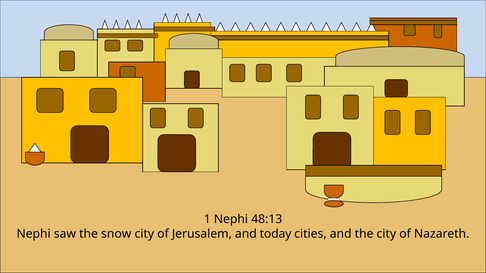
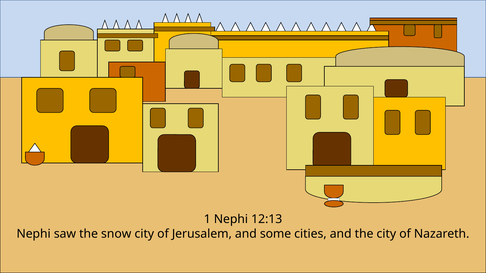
48:13: 48:13 -> 12:13 (267, 220)
today: today -> some (276, 234)
